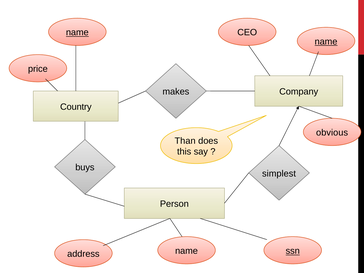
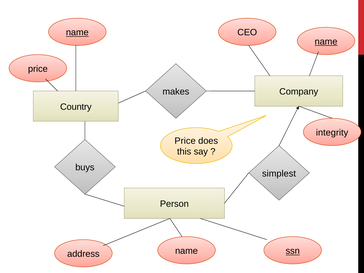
obvious: obvious -> integrity (332, 133)
Than: Than -> Price (185, 141)
